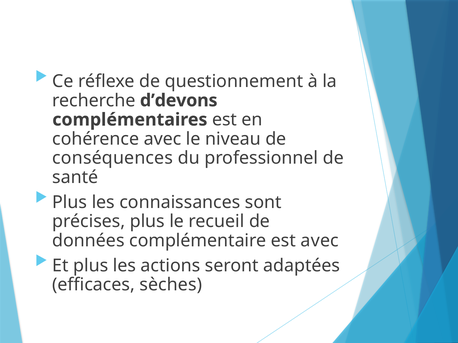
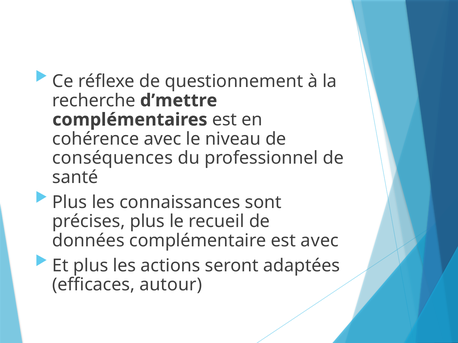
d’devons: d’devons -> d’mettre (179, 101)
sèches: sèches -> autour (171, 285)
